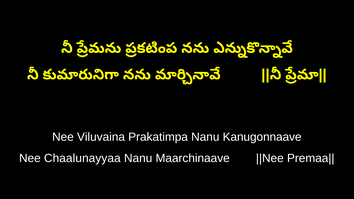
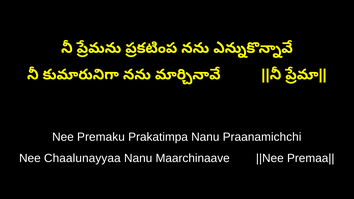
Viluvaina: Viluvaina -> Premaku (101, 137)
Kanugonnaave: Kanugonnaave -> Praanamichchi (262, 137)
